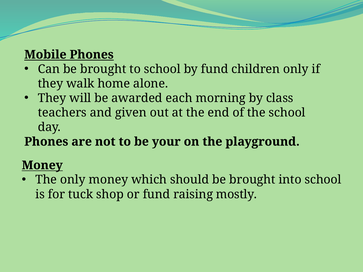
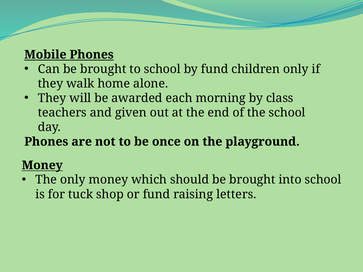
your: your -> once (166, 142)
mostly: mostly -> letters (236, 194)
